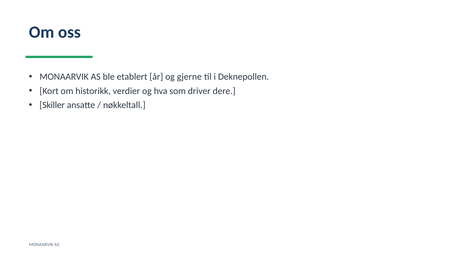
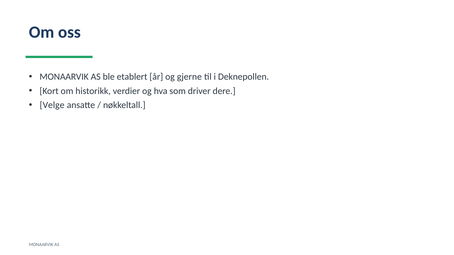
Skiller: Skiller -> Velge (52, 105)
